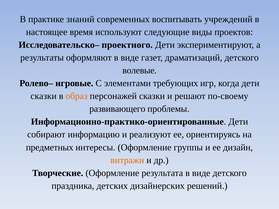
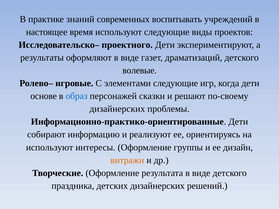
элементами требующих: требующих -> следующие (176, 83)
сказки: сказки -> основе (44, 96)
образ colour: orange -> blue (77, 96)
развивающего: развивающего -> дизайнерских (117, 109)
предметных: предметных -> используют (50, 148)
